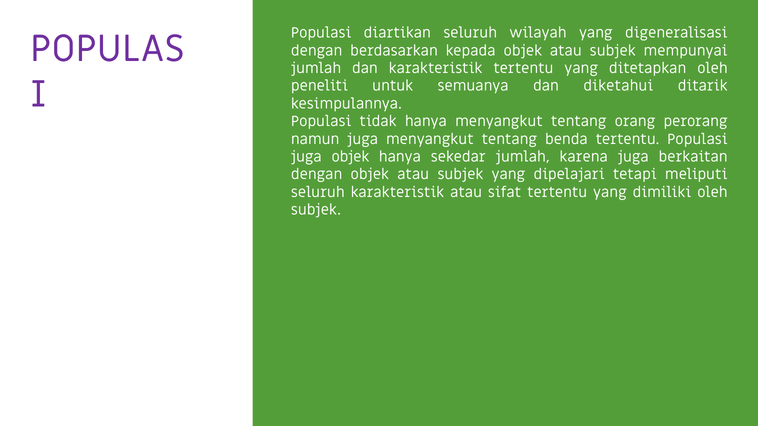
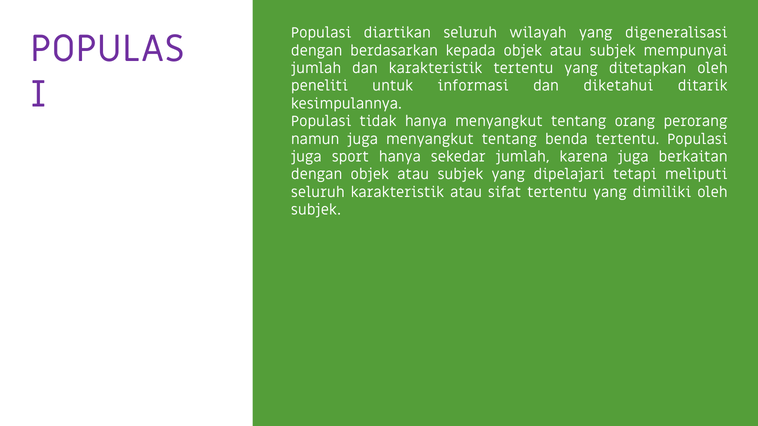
semuanya: semuanya -> informasi (473, 86)
juga objek: objek -> sport (350, 157)
